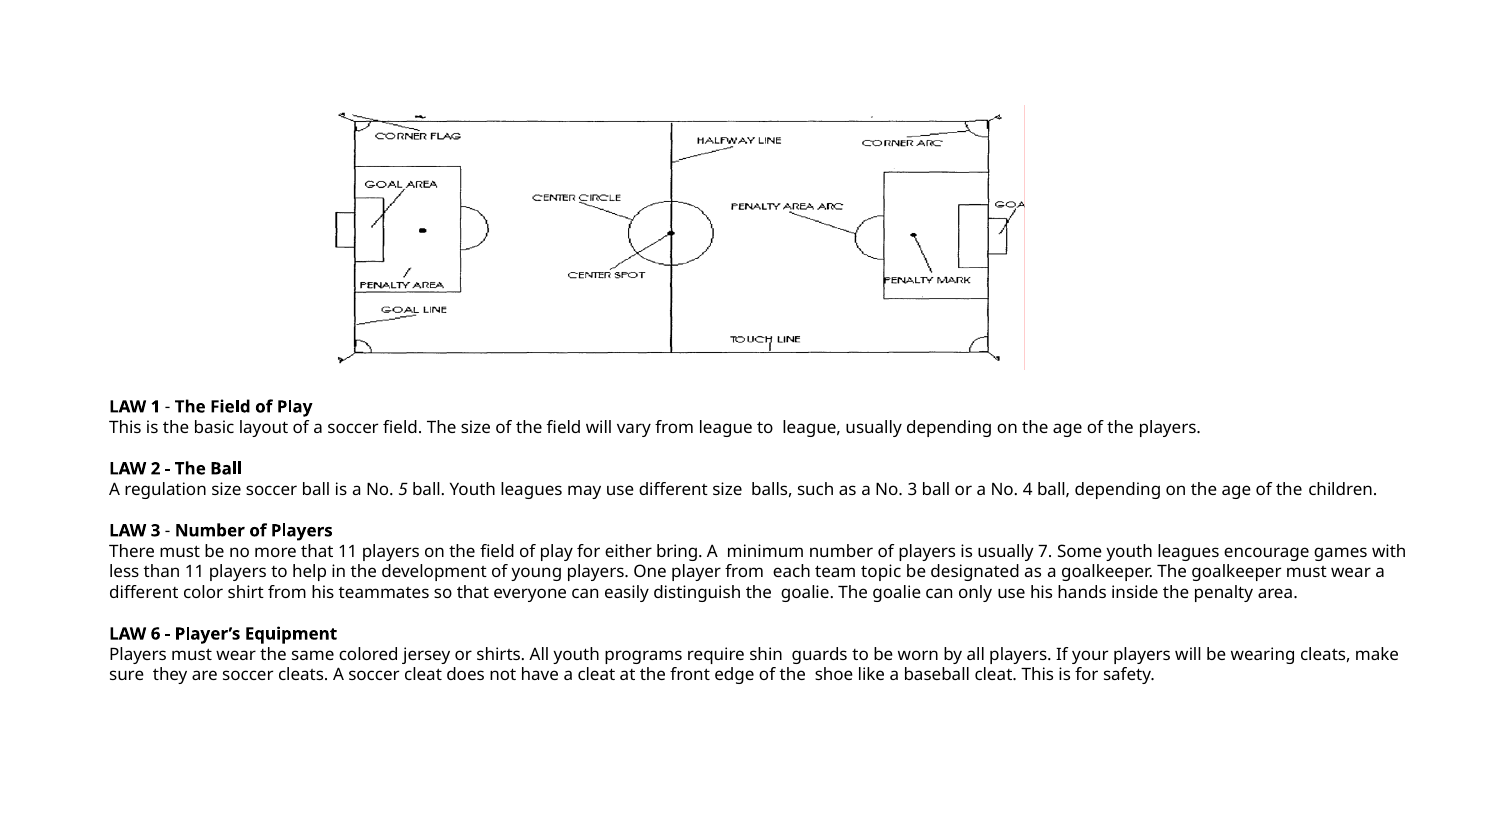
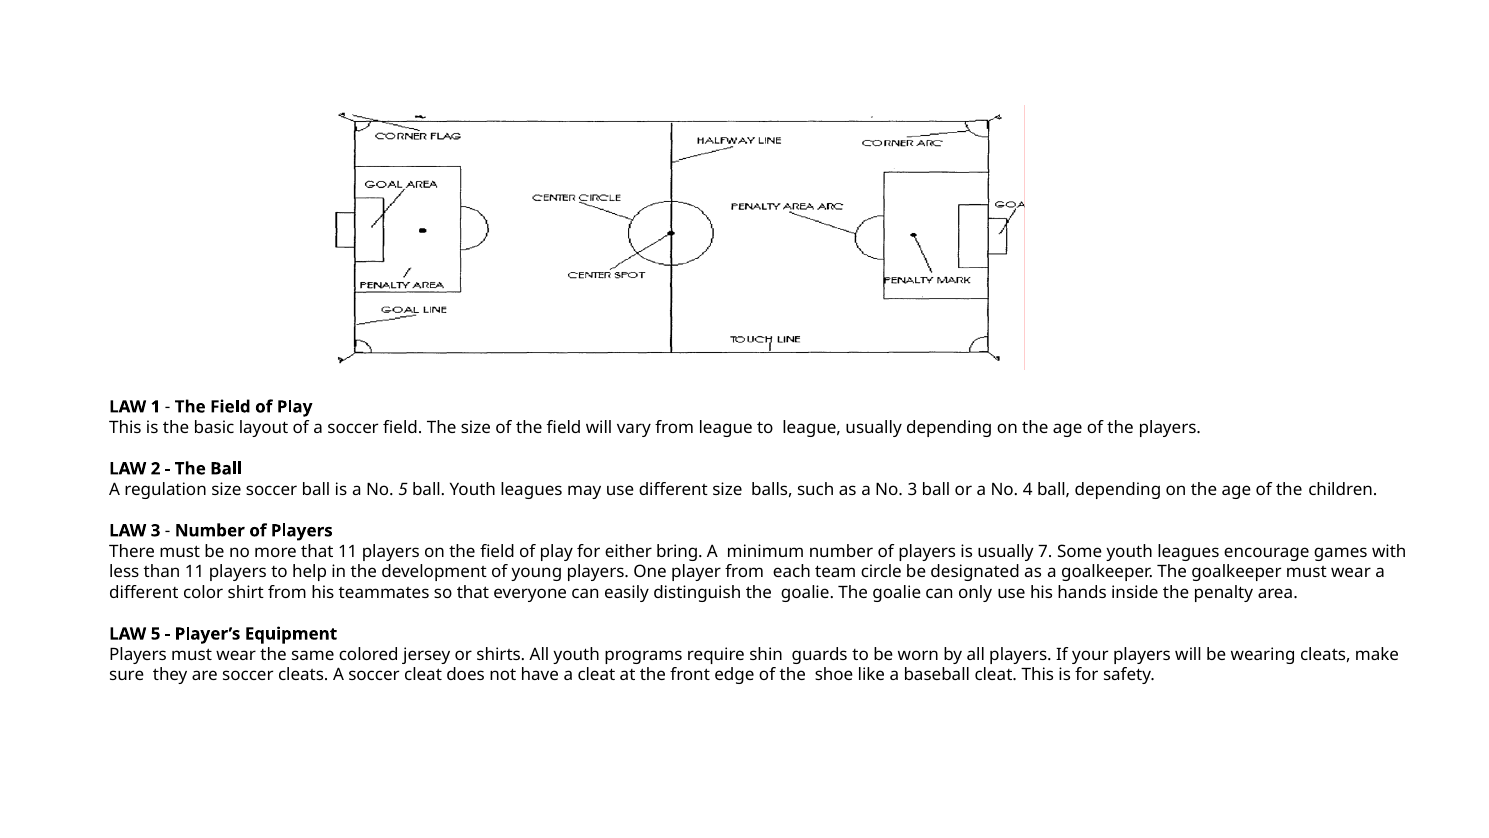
topic: topic -> circle (881, 572)
LAW 6: 6 -> 5 (156, 634)
